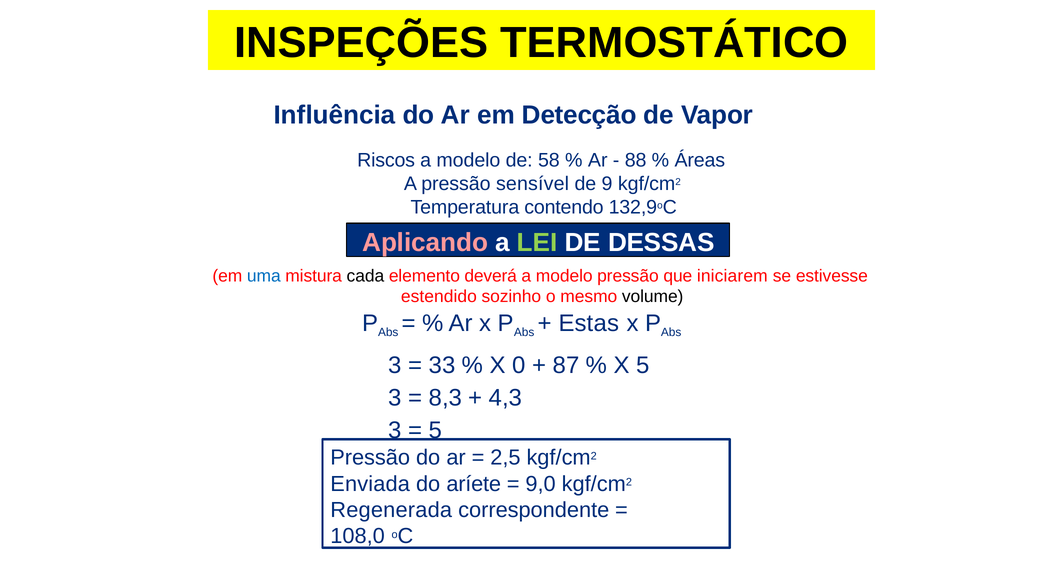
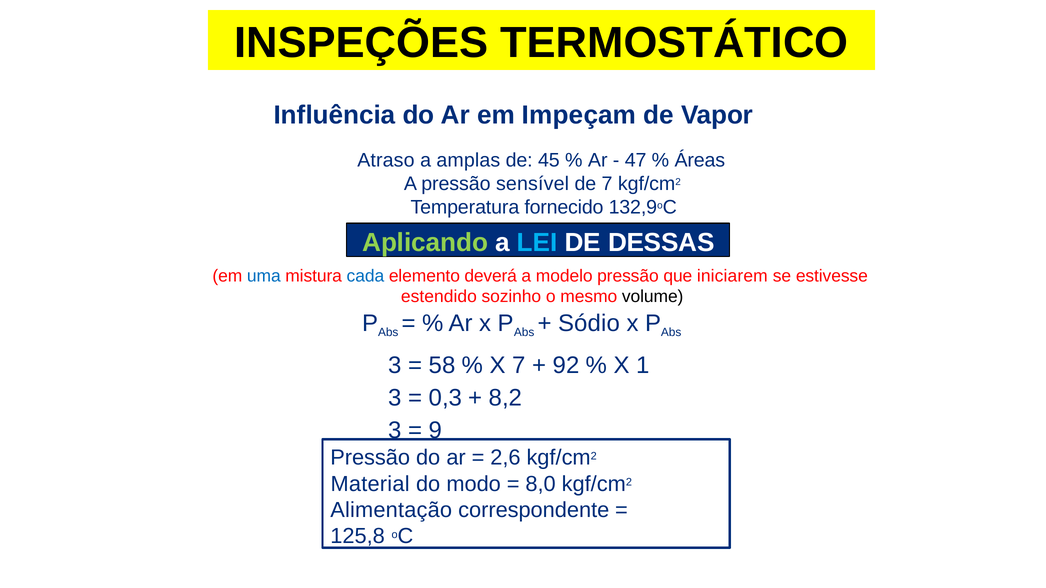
Detecção: Detecção -> Impeçam (579, 115)
Riscos: Riscos -> Atraso (386, 160)
modelo: modelo -> amplas (468, 160)
58: 58 -> 45 (549, 160)
88: 88 -> 47 (636, 160)
de 9: 9 -> 7 (607, 184)
contendo: contendo -> fornecido (564, 207)
Aplicando colour: pink -> light green (425, 243)
LEI colour: light green -> light blue (537, 243)
cada colour: black -> blue (365, 276)
Estas: Estas -> Sódio (589, 324)
33: 33 -> 58 (442, 365)
X 0: 0 -> 7 (519, 365)
87: 87 -> 92 (566, 365)
X 5: 5 -> 1 (643, 365)
8,3: 8,3 -> 0,3 (445, 398)
4,3: 4,3 -> 8,2 (505, 398)
5: 5 -> 9 (435, 431)
2,5: 2,5 -> 2,6 (505, 458)
Enviada: Enviada -> Material (370, 484)
aríete: aríete -> modo (474, 484)
9,0: 9,0 -> 8,0 (541, 484)
Regenerada: Regenerada -> Alimentação (391, 510)
108,0: 108,0 -> 125,8 (358, 537)
